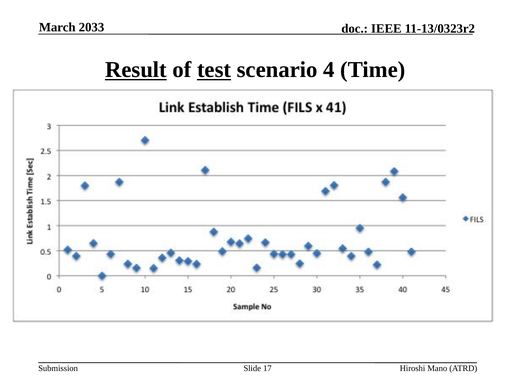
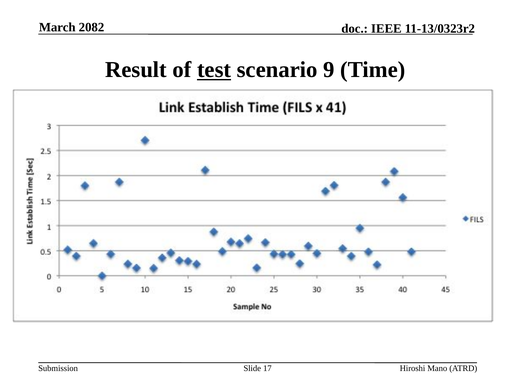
2033: 2033 -> 2082 (91, 27)
Result underline: present -> none (136, 70)
4: 4 -> 9 (329, 70)
